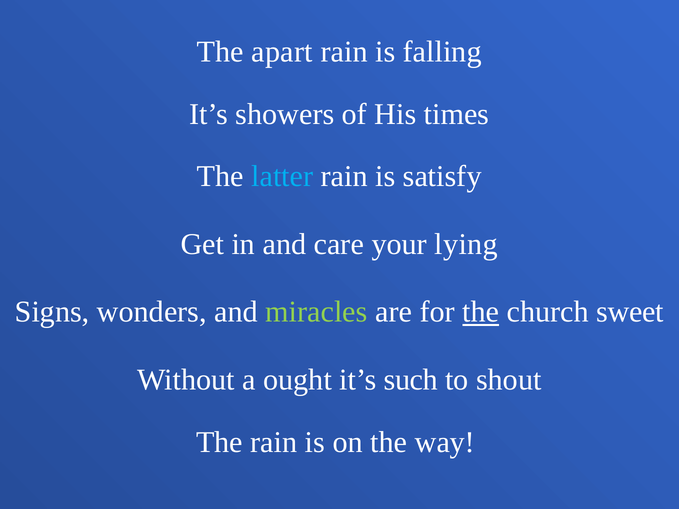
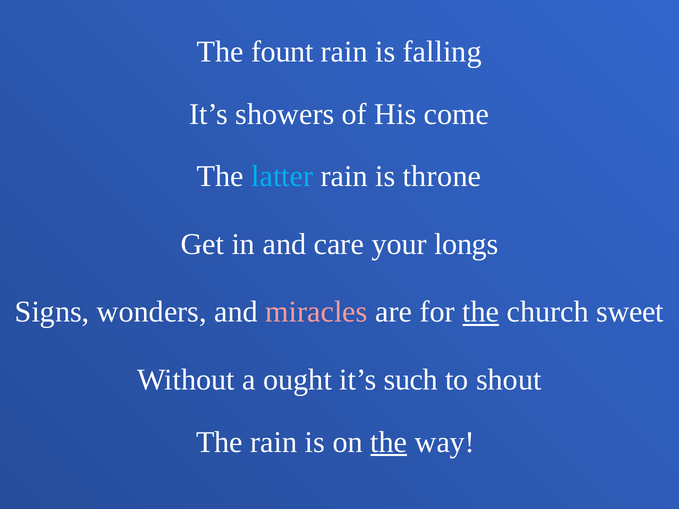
apart: apart -> fount (282, 52)
times: times -> come (457, 114)
satisfy: satisfy -> throne (442, 176)
lying: lying -> longs (466, 244)
miracles colour: light green -> pink (317, 312)
the underline: none -> present (389, 442)
